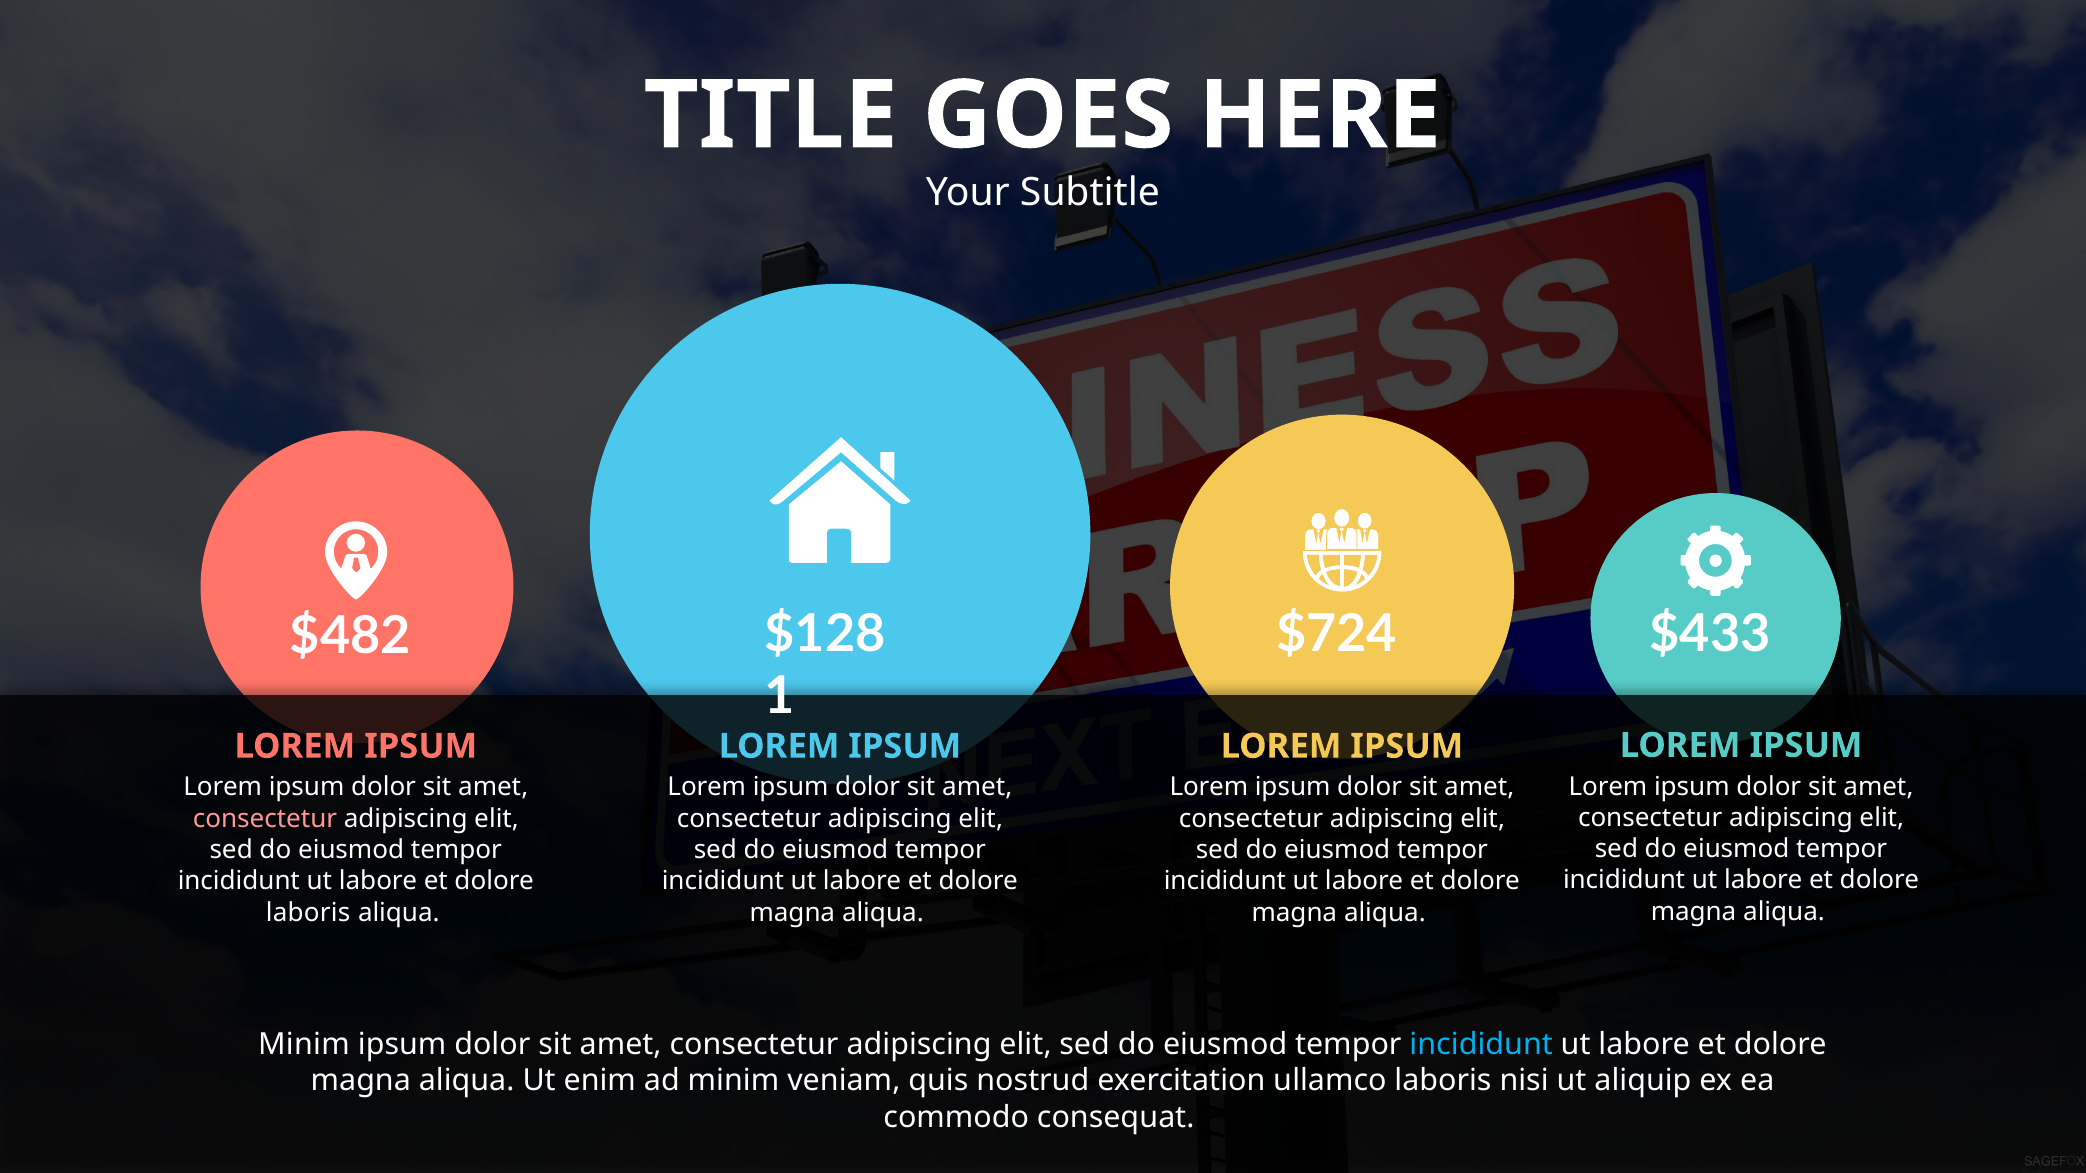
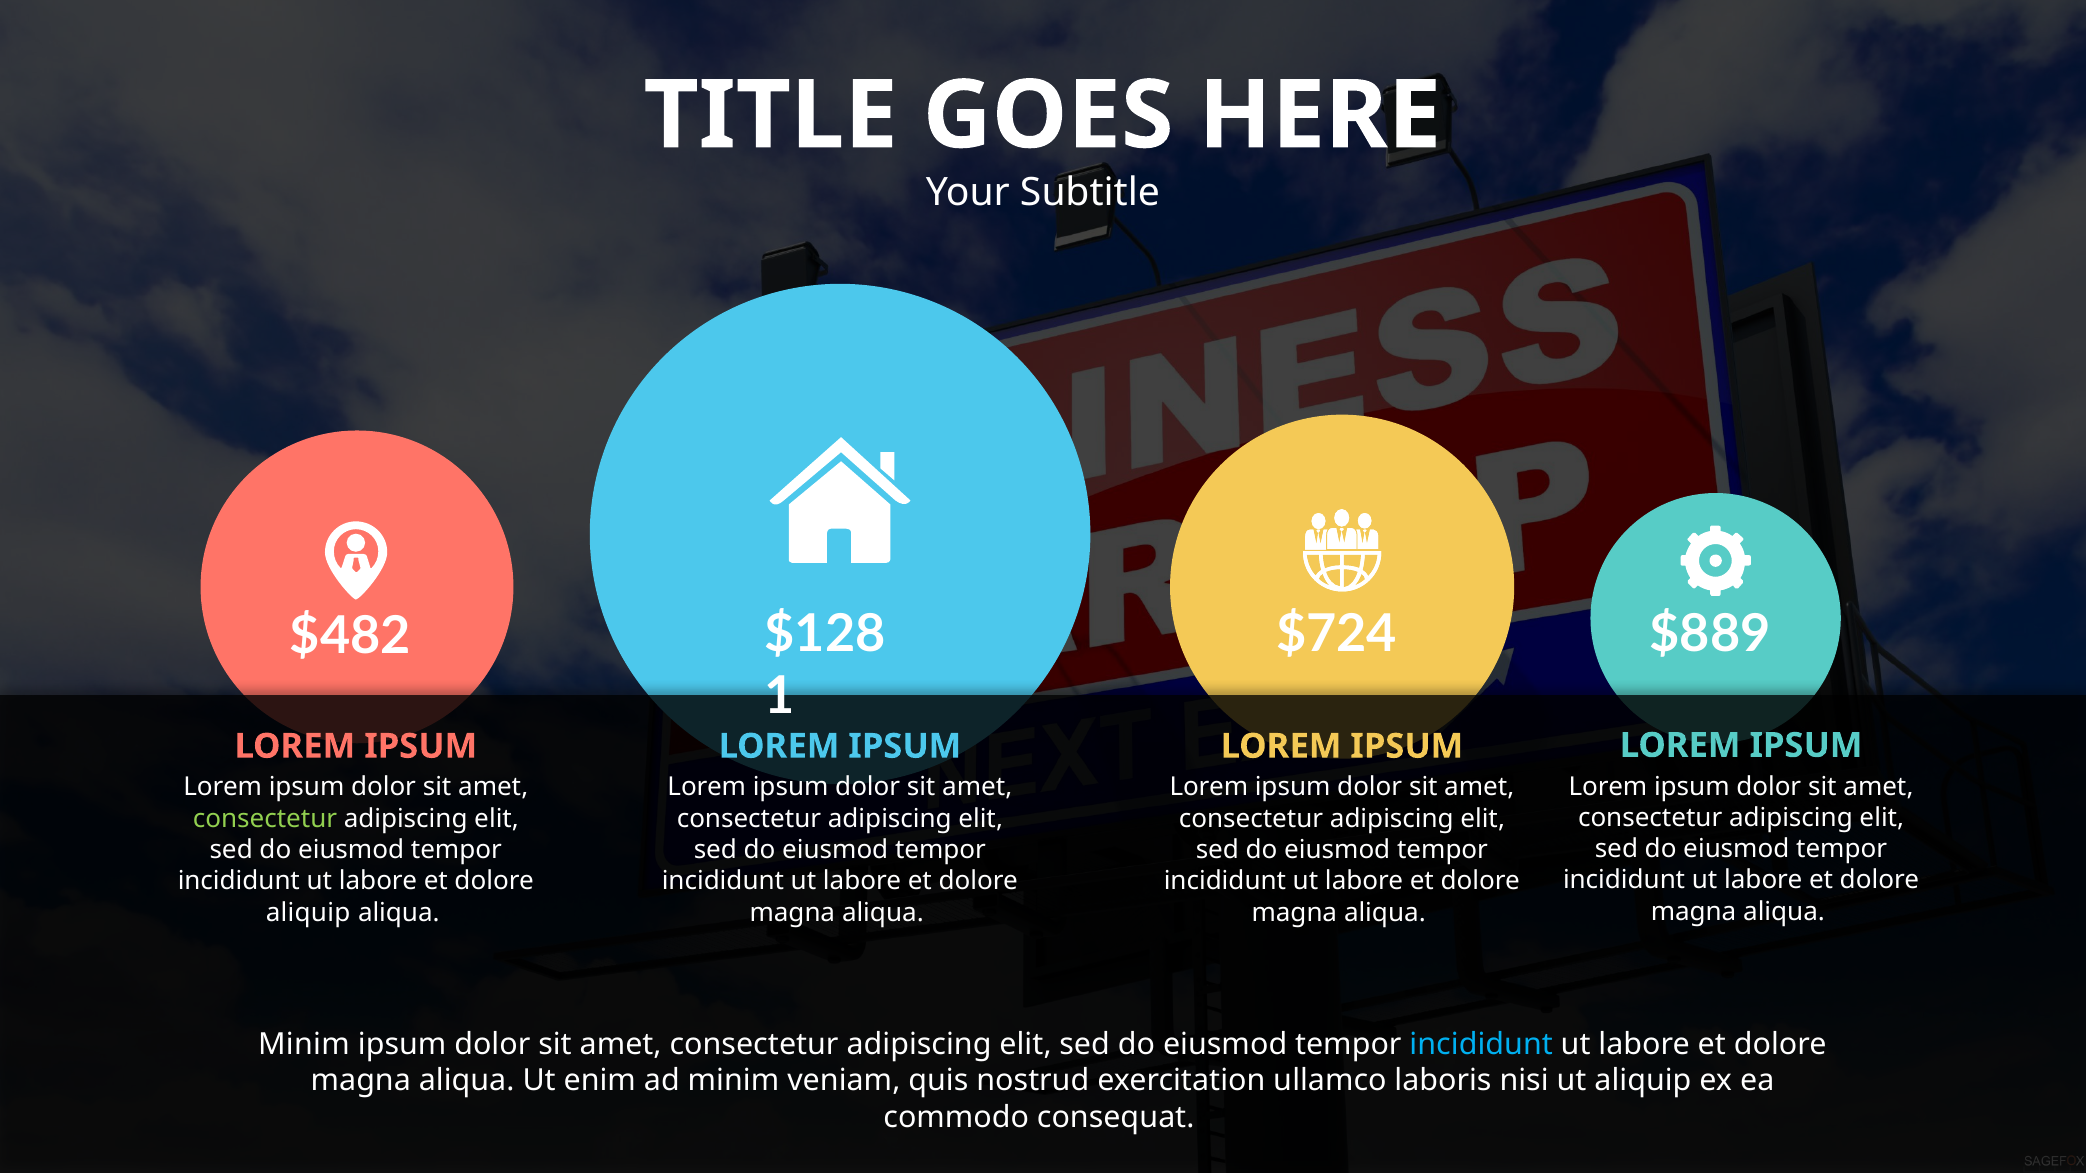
$433: $433 -> $889 (1710, 634)
consectetur colour: pink -> light green (265, 819)
laboris: laboris -> aliquip (308, 913)
